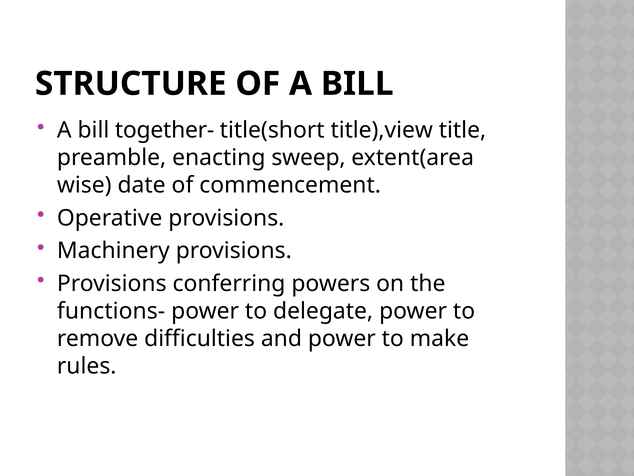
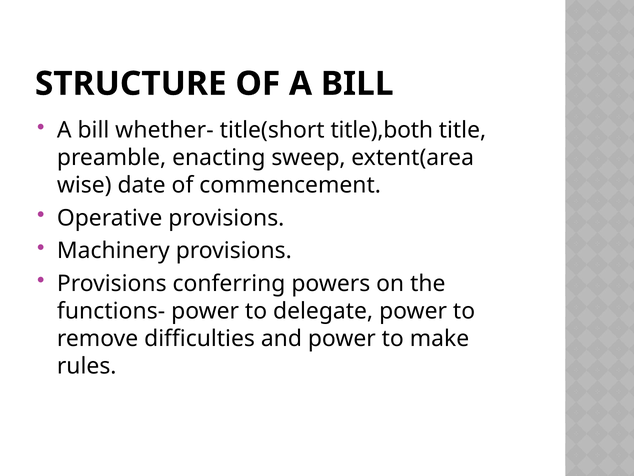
together-: together- -> whether- (164, 130)
title),view: title),view -> title),both (382, 130)
